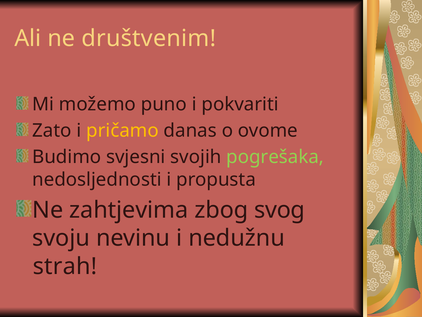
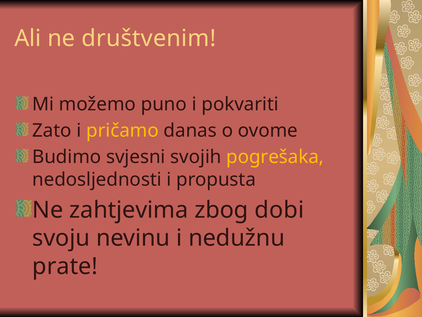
pogrešaka colour: light green -> yellow (275, 157)
svog: svog -> dobi (279, 210)
strah: strah -> prate (65, 266)
